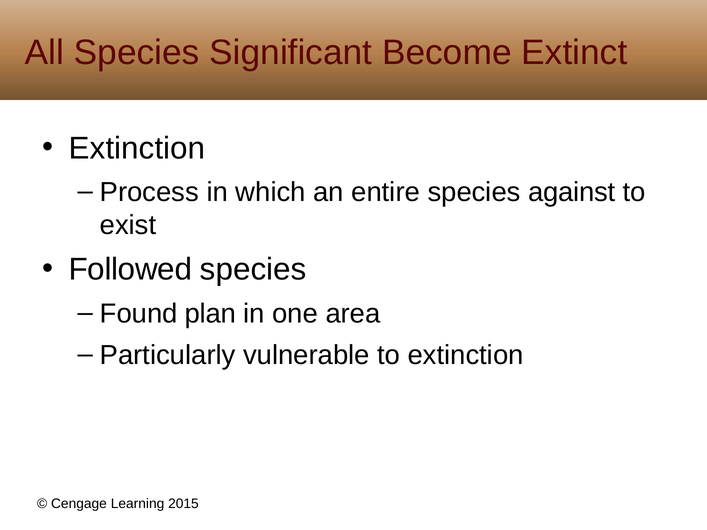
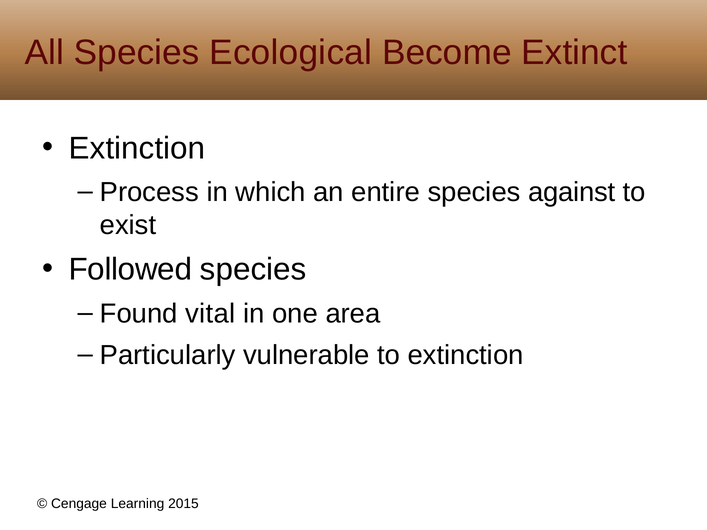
Significant: Significant -> Ecological (291, 53)
plan: plan -> vital (210, 314)
